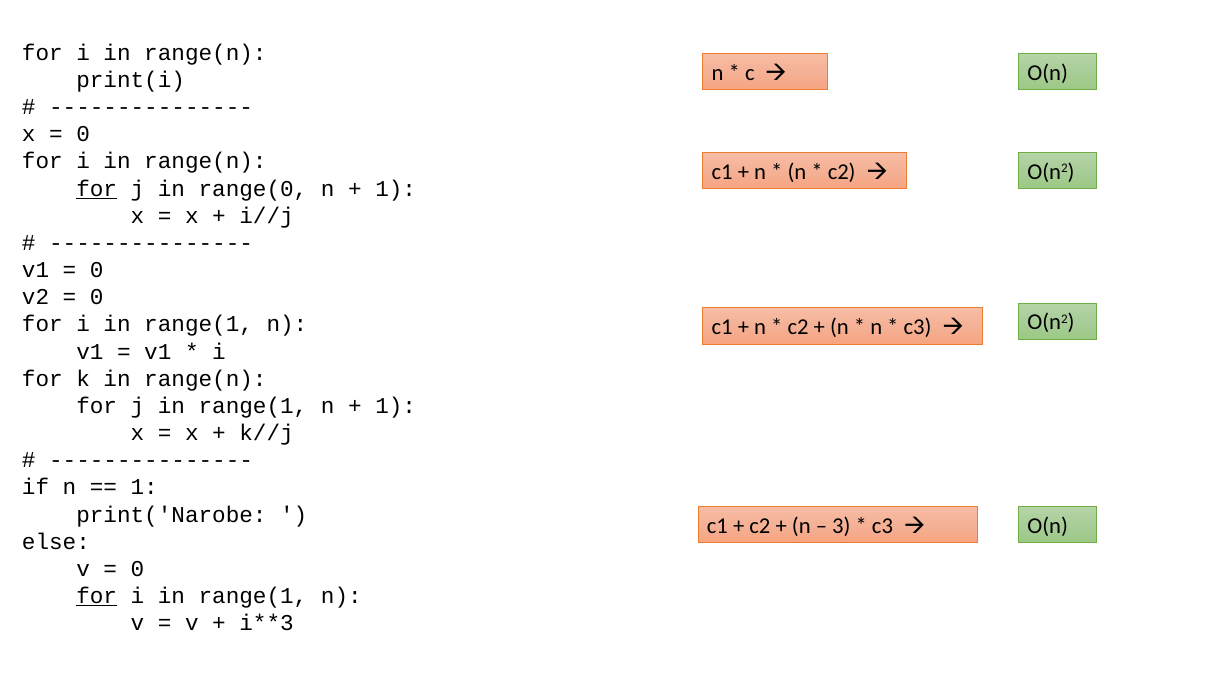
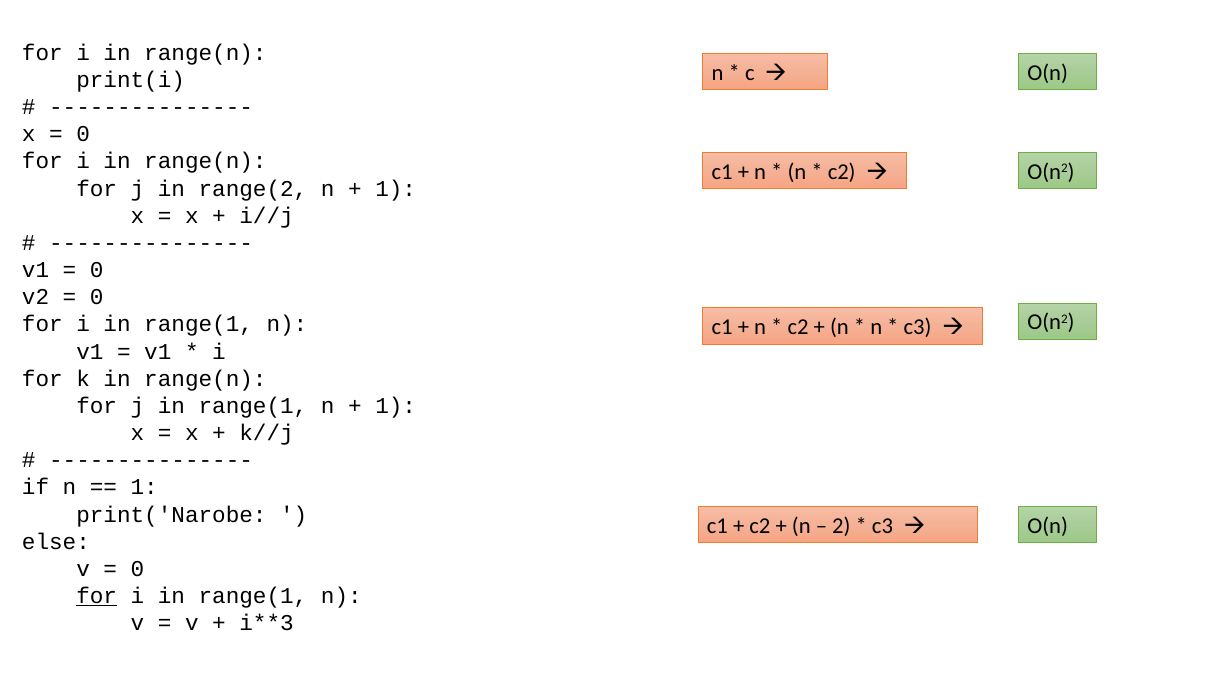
for underline: present -> none (97, 189)
range(0: range(0 -> range(2 (253, 189)
3: 3 -> 2 (841, 527)
